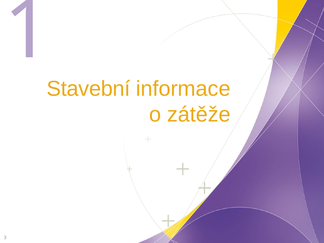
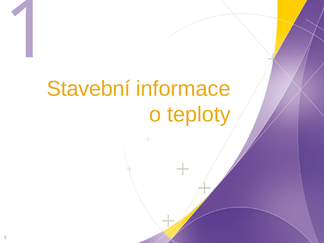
zátěže: zátěže -> teploty (199, 115)
